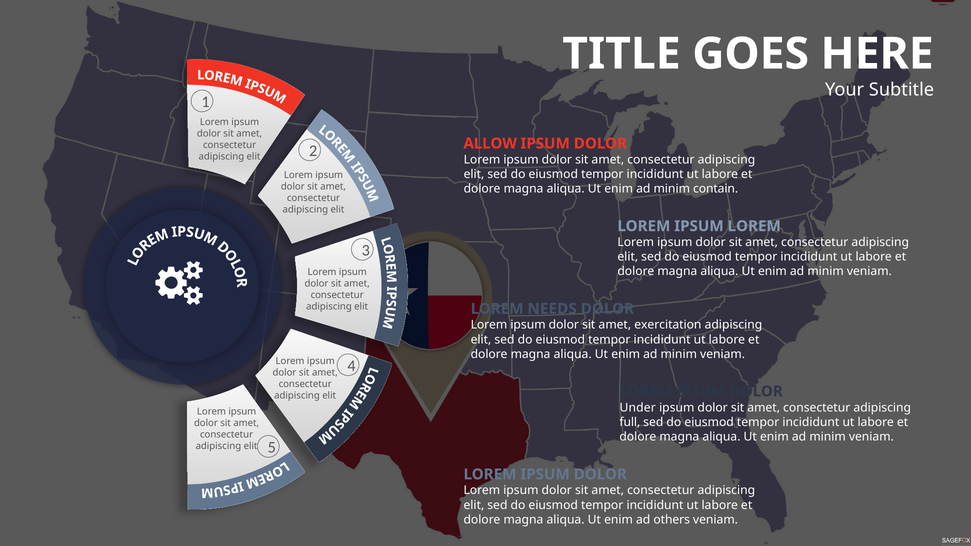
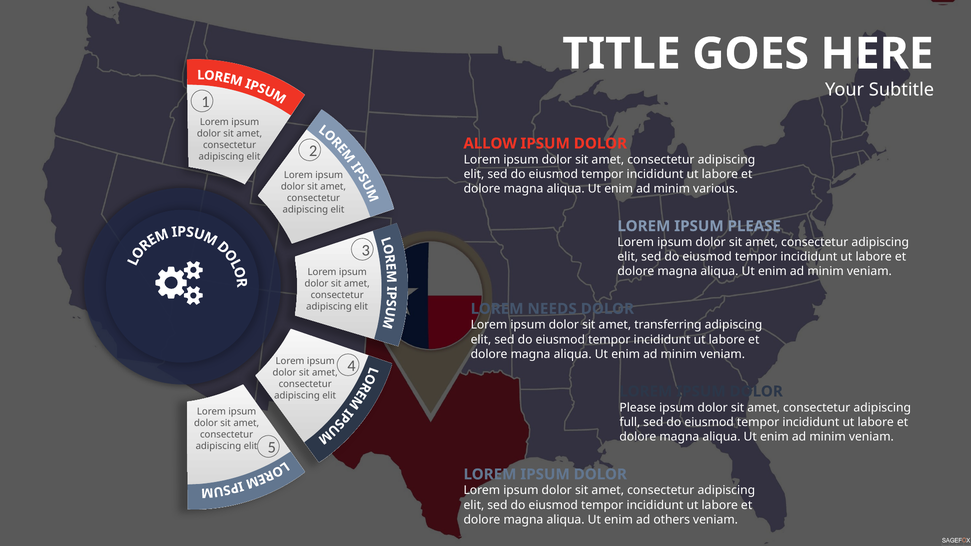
contain: contain -> various (716, 189)
IPSUM LOREM: LOREM -> PLEASE (754, 226)
exercitation: exercitation -> transferring (668, 325)
Under: Under -> Please (638, 408)
